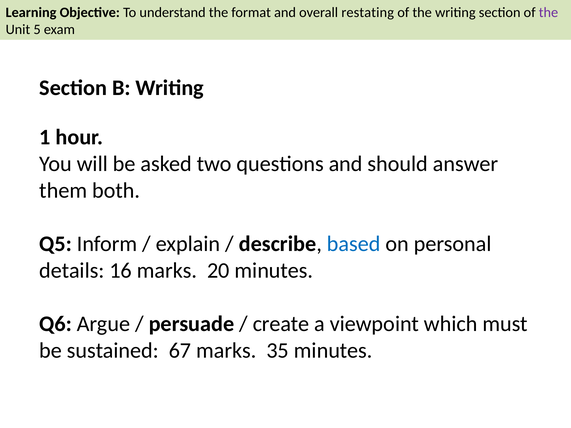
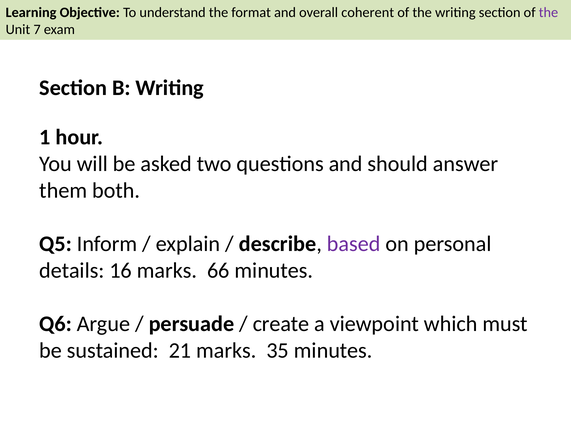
restating: restating -> coherent (368, 12)
5: 5 -> 7 (37, 29)
based colour: blue -> purple (354, 244)
20: 20 -> 66 (218, 271)
67: 67 -> 21 (180, 351)
